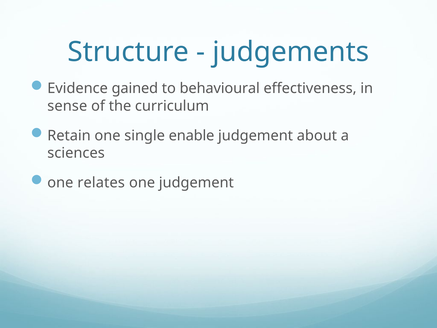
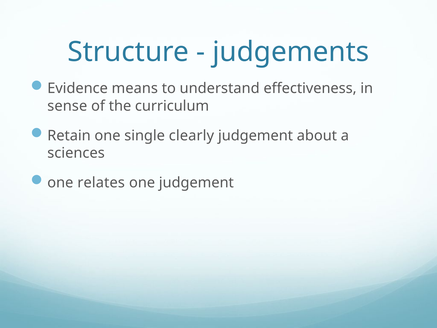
gained: gained -> means (135, 88)
behavioural: behavioural -> understand (220, 88)
enable: enable -> clearly (191, 136)
